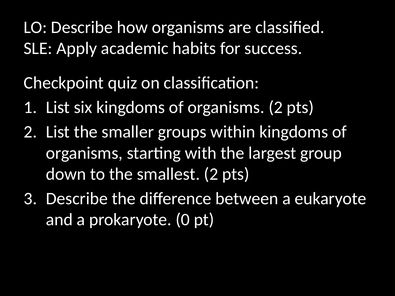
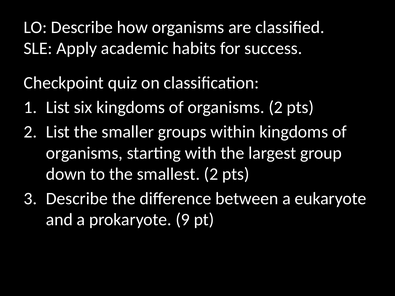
0: 0 -> 9 (183, 220)
